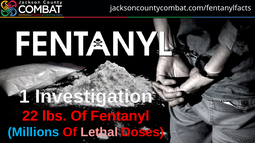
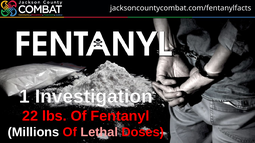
Millions colour: light blue -> white (33, 133)
